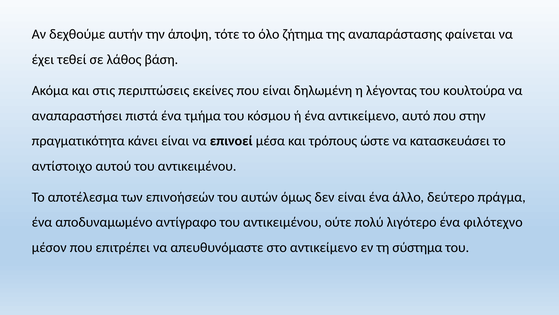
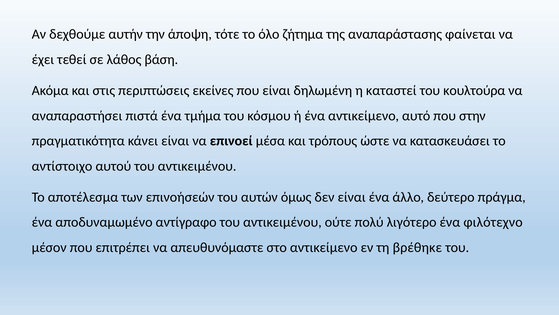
λέγοντας: λέγοντας -> καταστεί (391, 90)
σύστημα: σύστημα -> βρέθηκε (417, 247)
